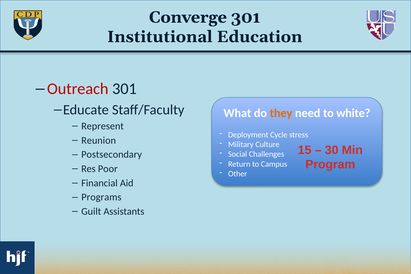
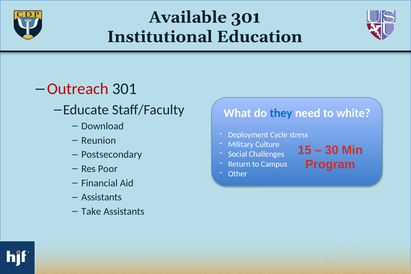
Converge: Converge -> Available (188, 17)
they colour: orange -> blue (281, 113)
Represent: Represent -> Download (103, 126)
Programs: Programs -> Assistants (101, 197)
Guilt: Guilt -> Take (91, 212)
